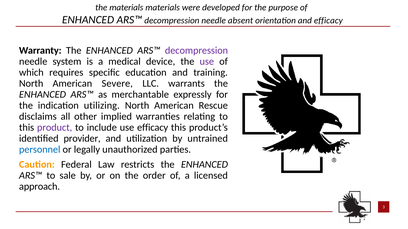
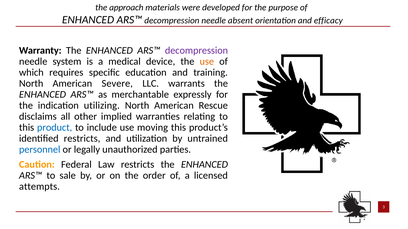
the materials: materials -> approach (126, 8)
use colour: purple -> orange (207, 62)
product colour: purple -> blue (55, 128)
use efficacy: efficacy -> moving (153, 128)
identified provider: provider -> restricts (82, 139)
approach: approach -> attempts (39, 187)
